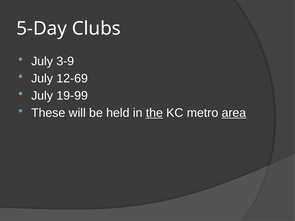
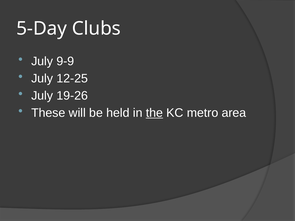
3-9: 3-9 -> 9-9 (65, 61)
12-69: 12-69 -> 12-25 (72, 79)
19-99: 19-99 -> 19-26 (72, 96)
area underline: present -> none (234, 113)
